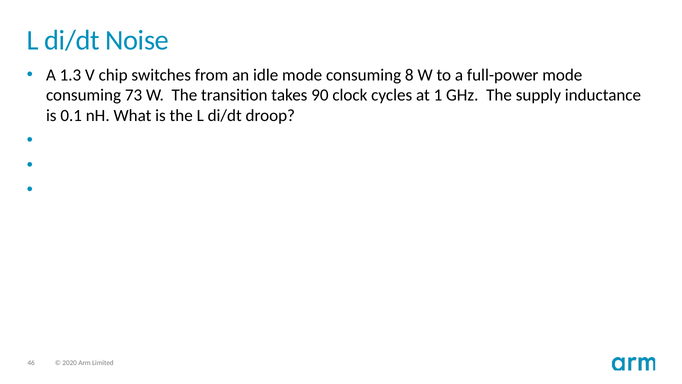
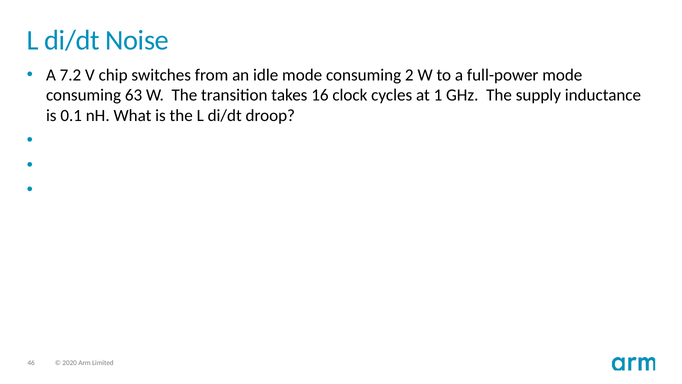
1.3: 1.3 -> 7.2 (70, 75)
8: 8 -> 2 (409, 75)
73: 73 -> 63 (134, 95)
90: 90 -> 16 (320, 95)
